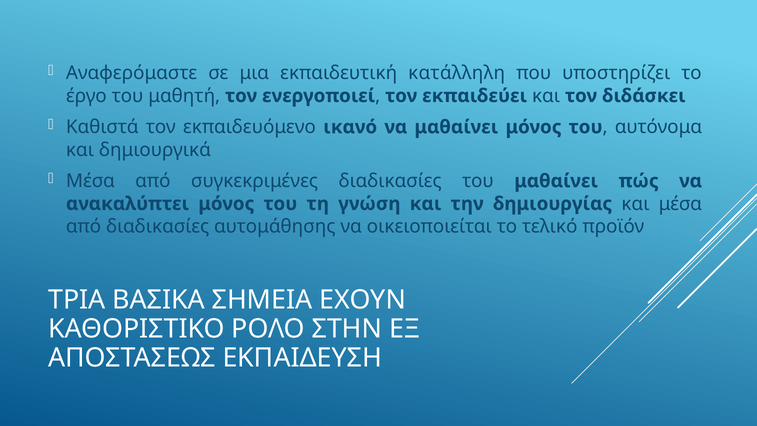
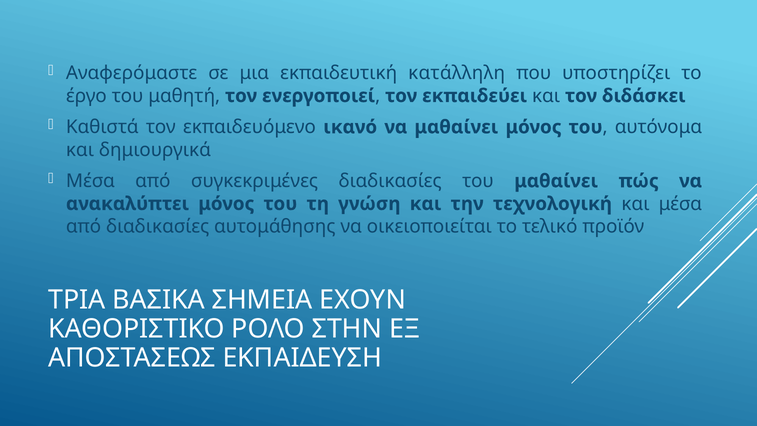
δημιουργίας: δημιουργίας -> τεχνολογική (552, 204)
